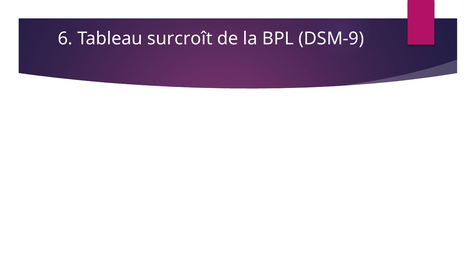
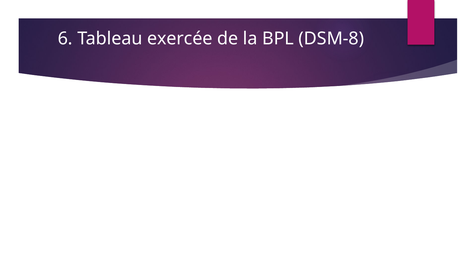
surcroît: surcroît -> exercée (180, 38)
DSM-9: DSM-9 -> DSM-8 (331, 38)
